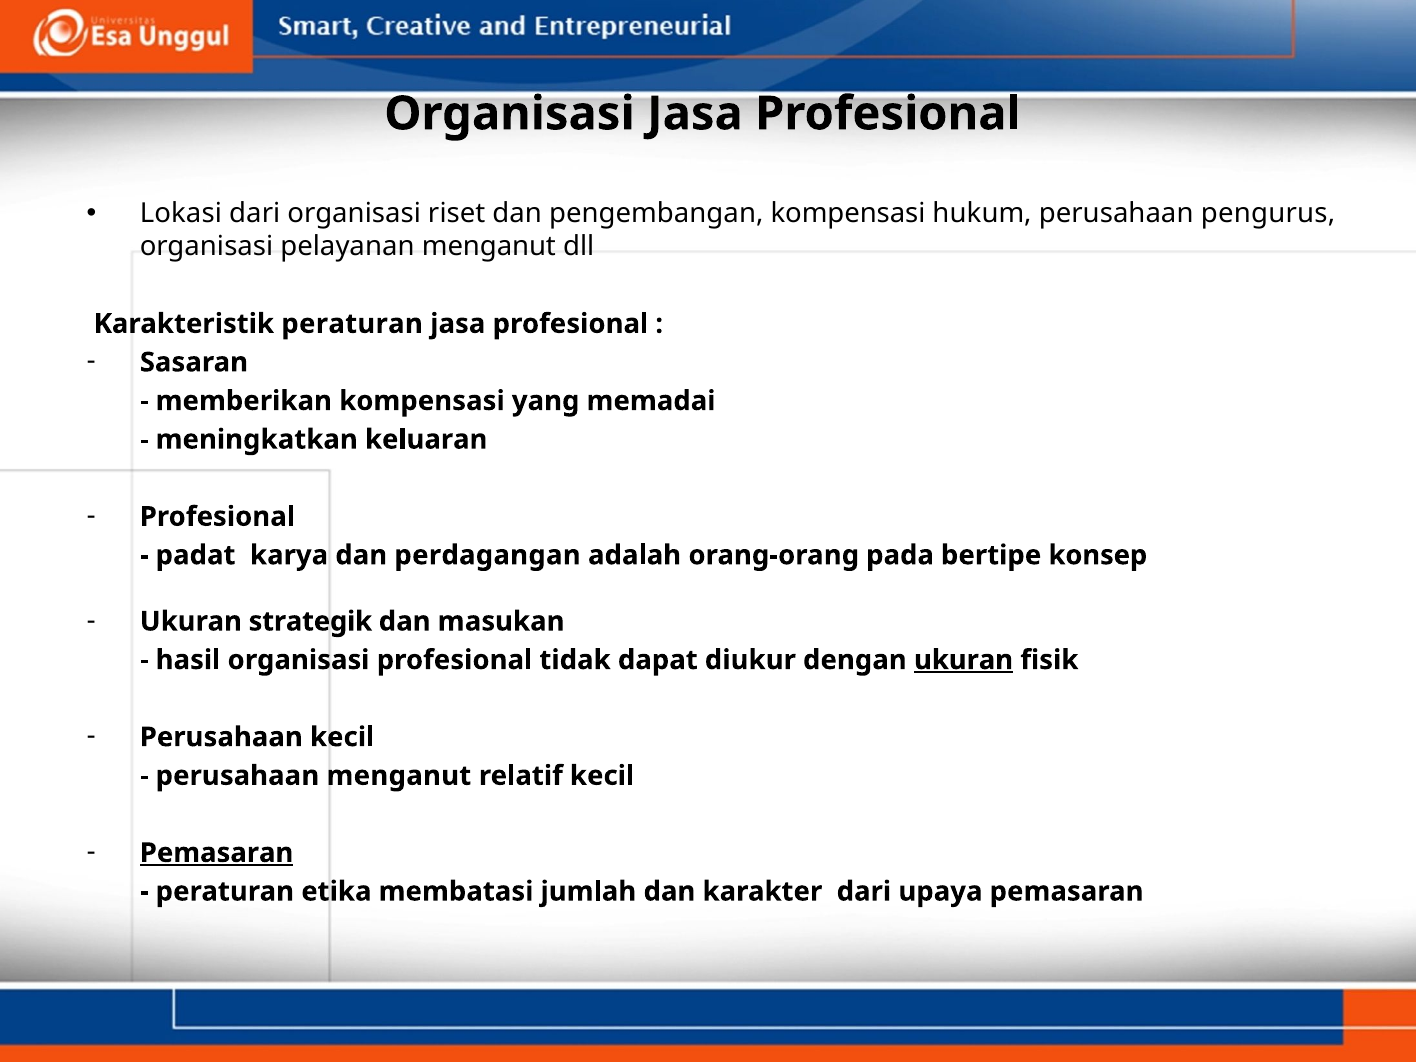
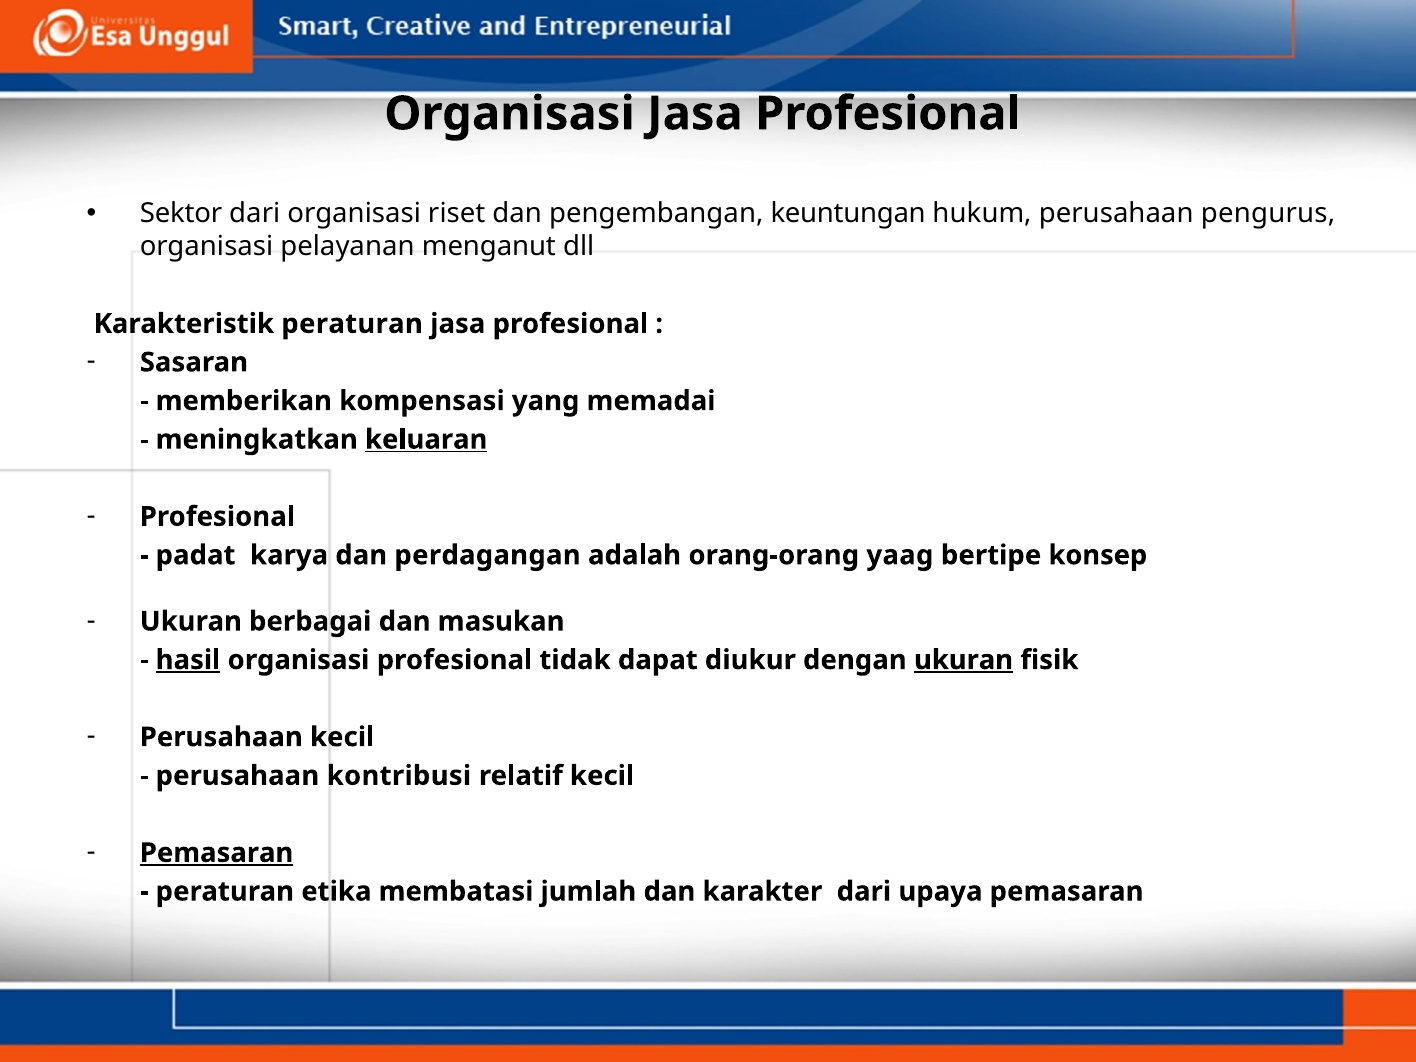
Lokasi: Lokasi -> Sektor (181, 214)
pengembangan kompensasi: kompensasi -> keuntungan (848, 214)
keluaran underline: none -> present (426, 440)
pada: pada -> yaag (900, 555)
strategik: strategik -> berbagai (310, 621)
hasil underline: none -> present (188, 660)
perusahaan menganut: menganut -> kontribusi (399, 776)
